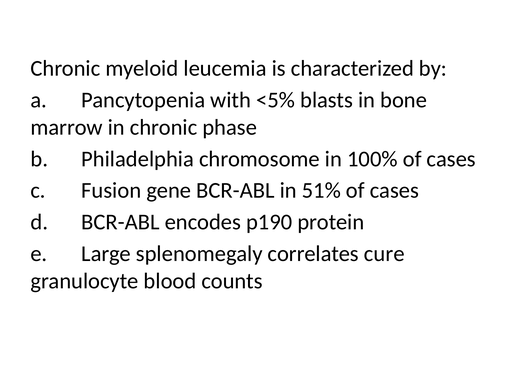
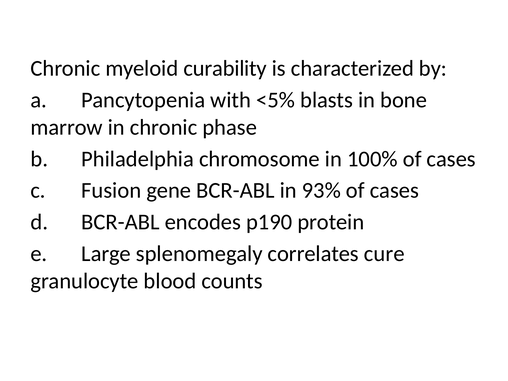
leucemia: leucemia -> curability (225, 68)
51%: 51% -> 93% (321, 191)
